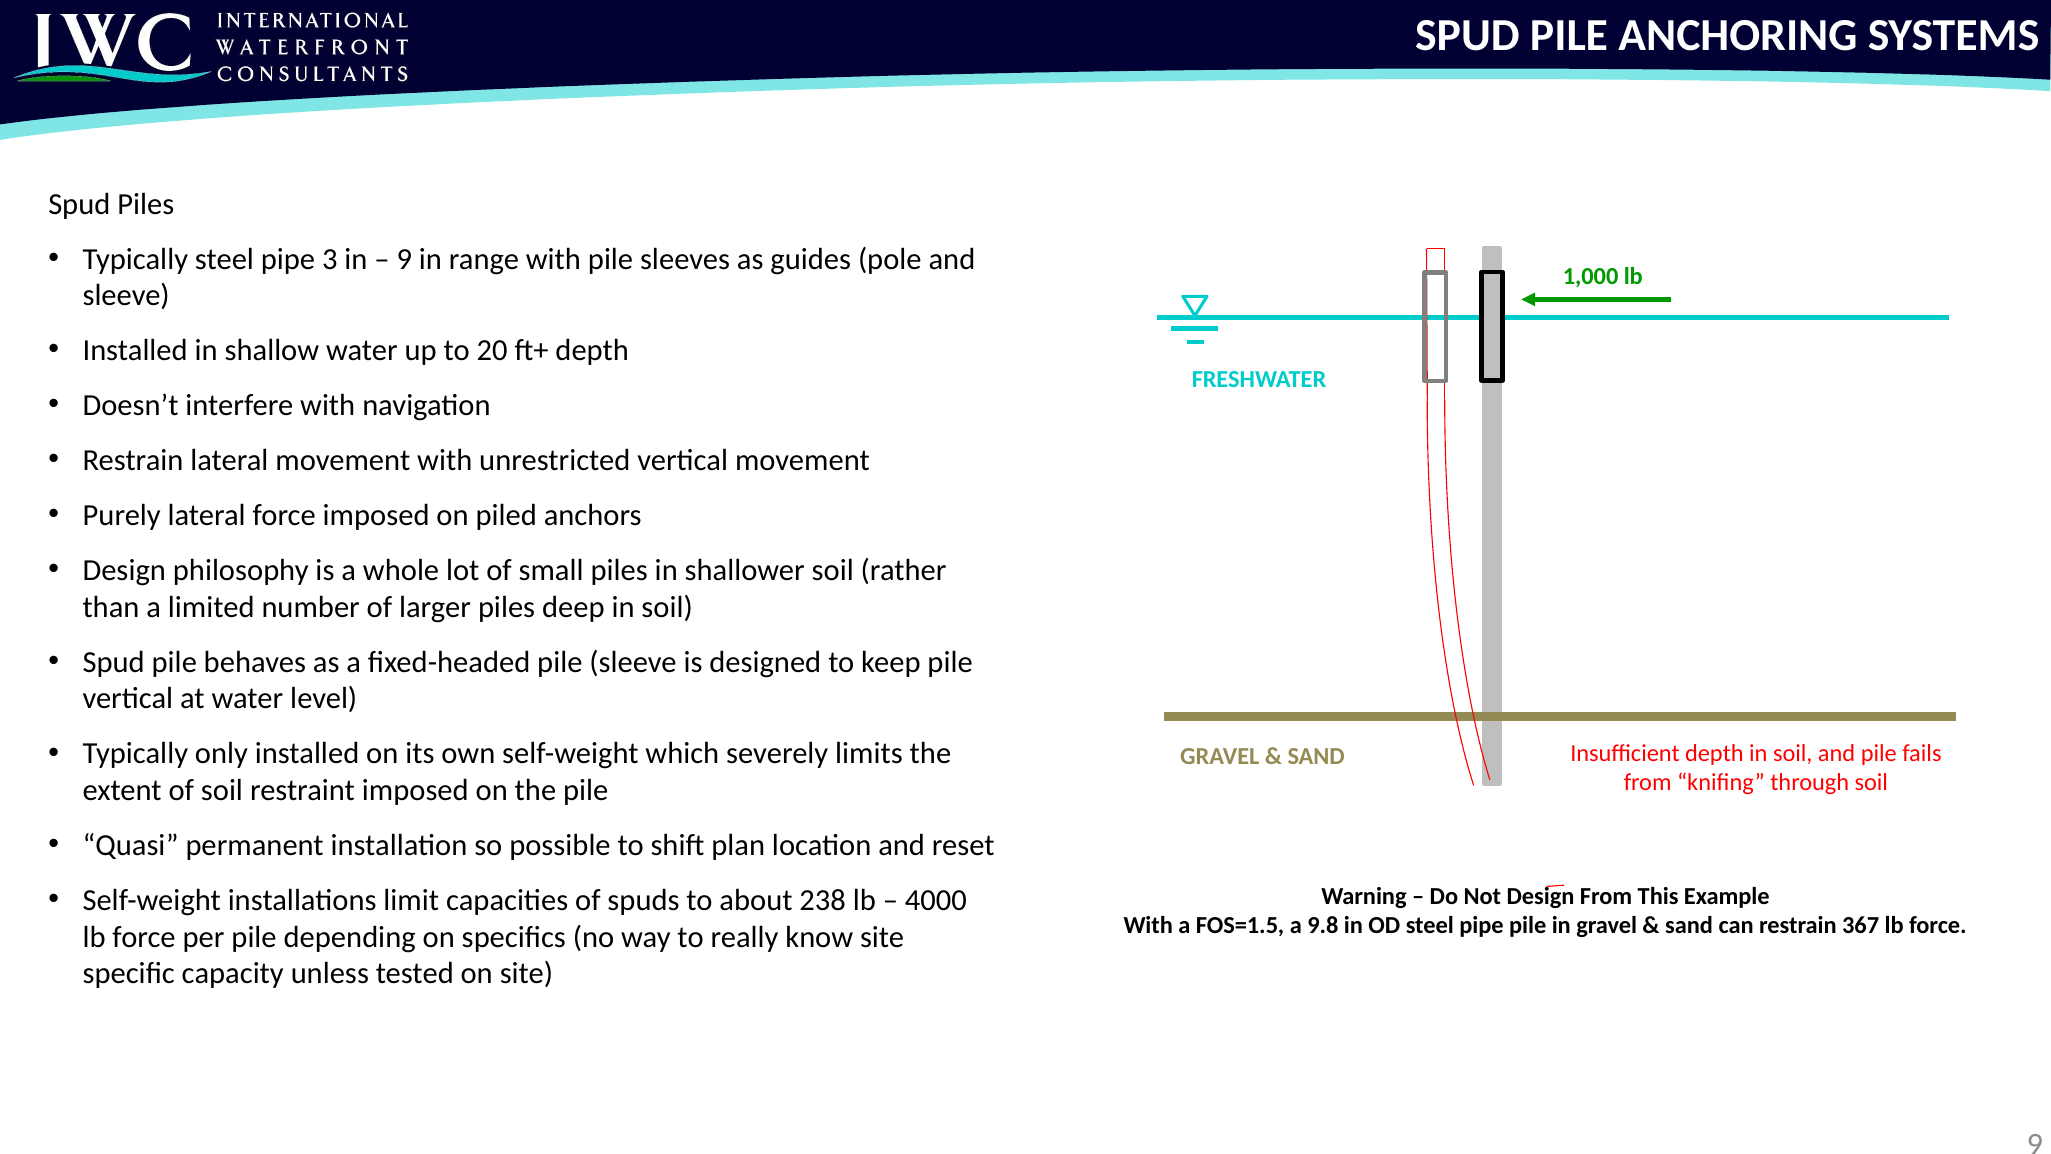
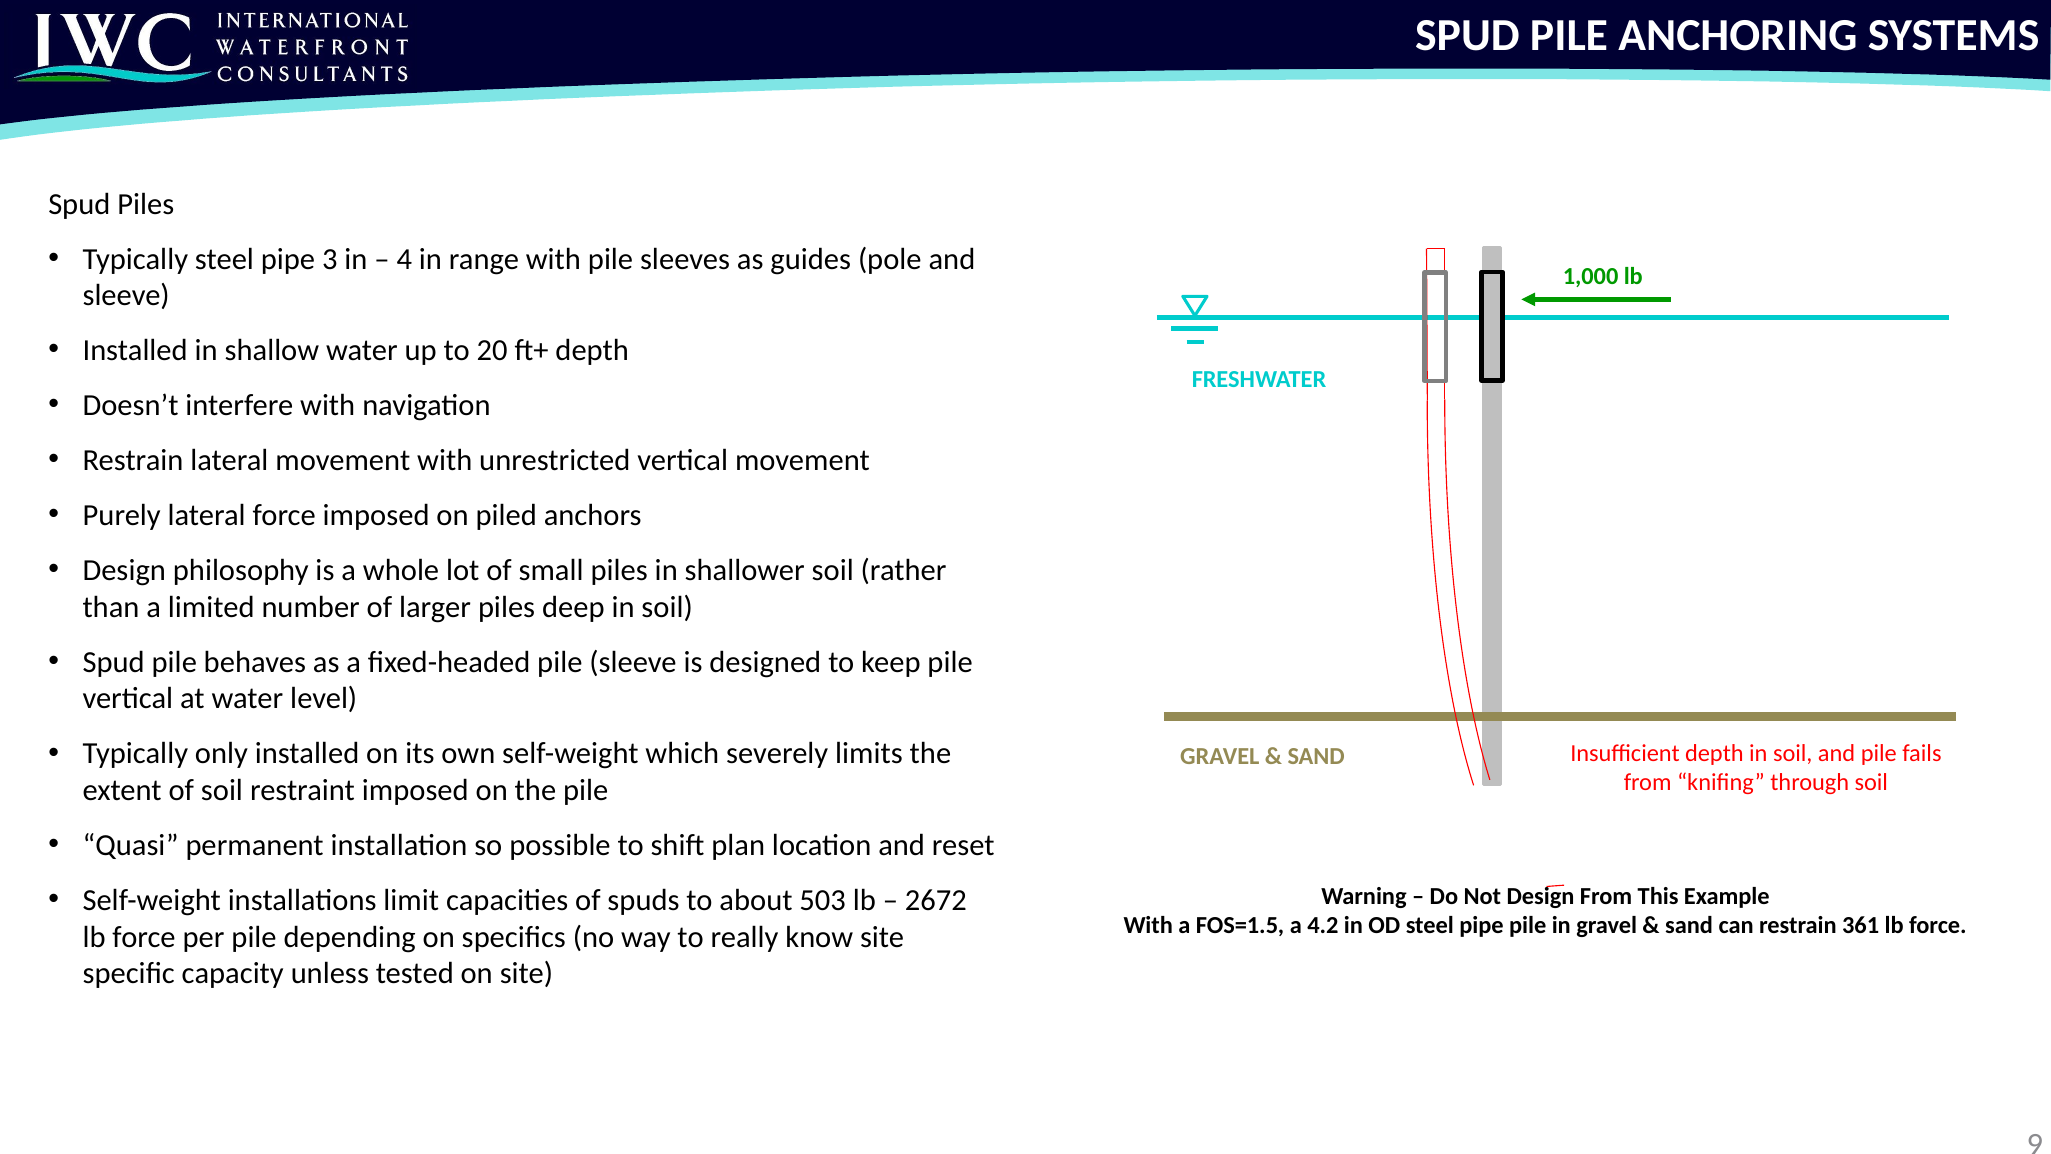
9: 9 -> 4 (404, 259)
238: 238 -> 503 (823, 900)
4000: 4000 -> 2672 (936, 900)
9.8: 9.8 -> 4.2 (1323, 925)
367: 367 -> 361 (1861, 925)
